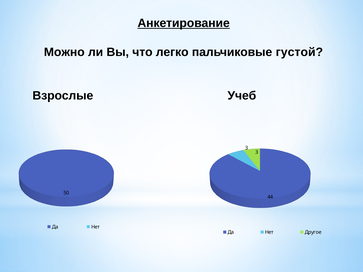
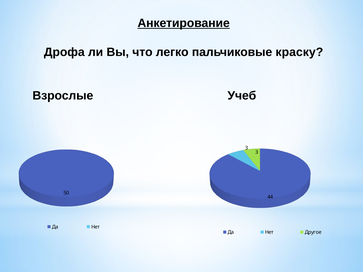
Можно: Можно -> Дрофа (64, 52)
густой: густой -> краску (299, 52)
